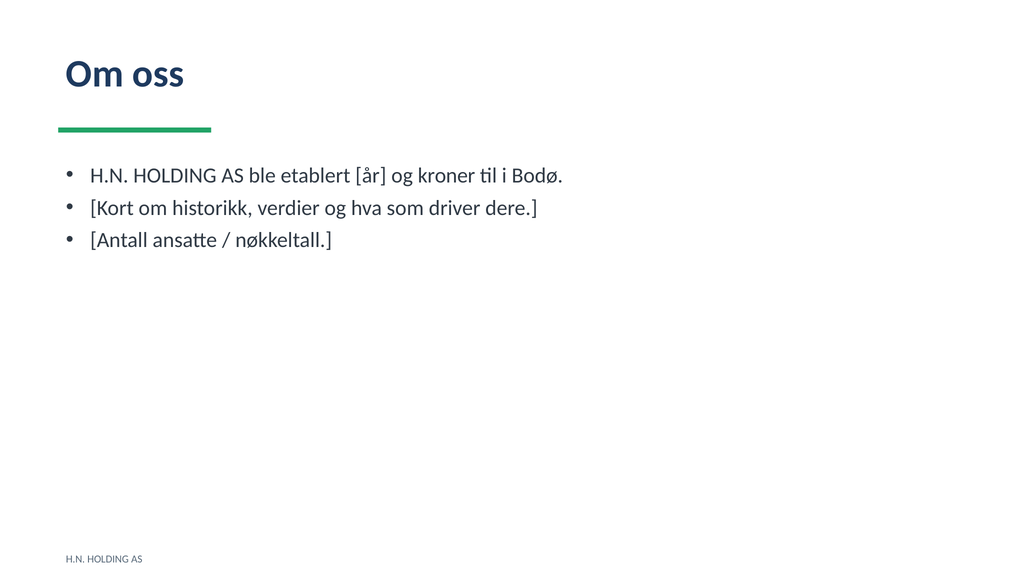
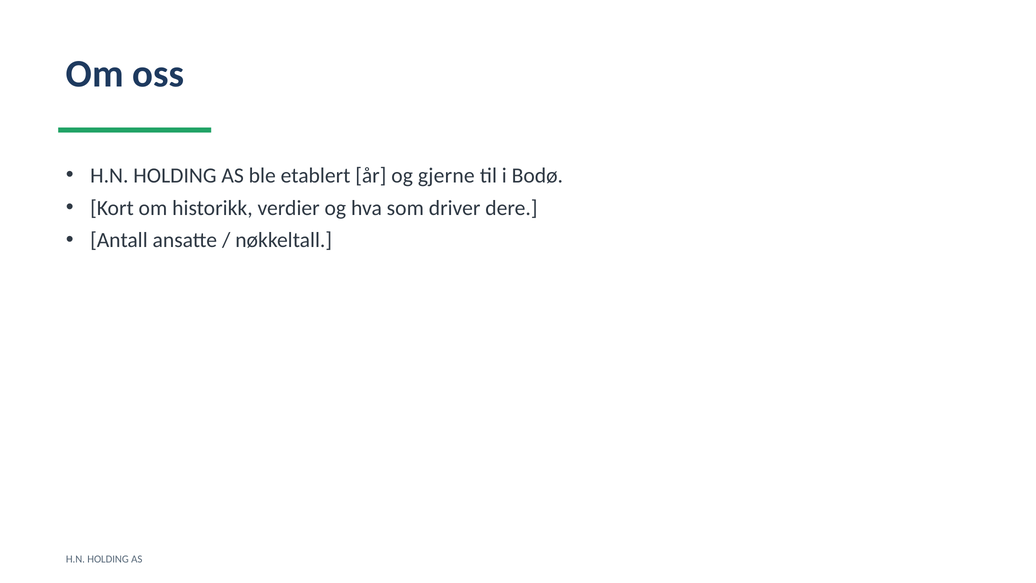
kroner: kroner -> gjerne (446, 175)
